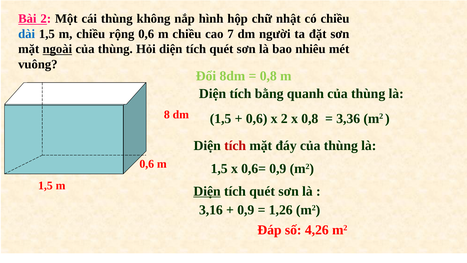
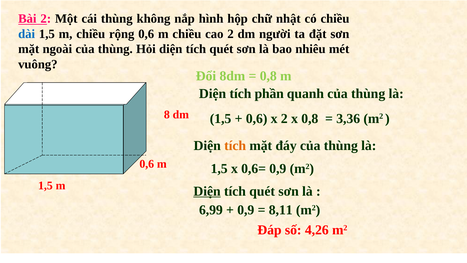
cao 7: 7 -> 2 (231, 34)
ngoài underline: present -> none (57, 49)
bằng: bằng -> phần (269, 93)
tích colour: red -> orange (235, 146)
3,16: 3,16 -> 6,99 (211, 210)
1,26: 1,26 -> 8,11 (281, 210)
